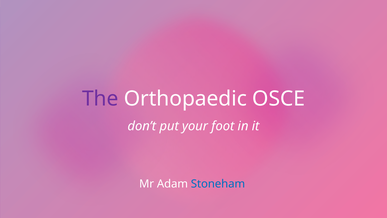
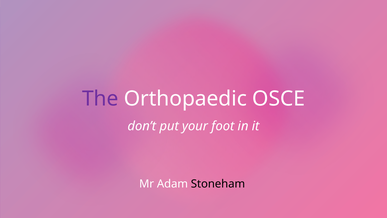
Stoneham colour: blue -> black (218, 184)
